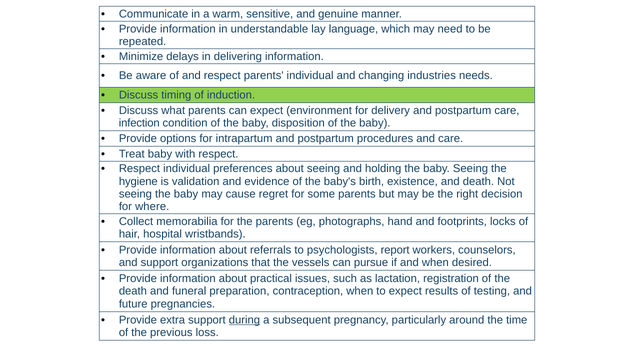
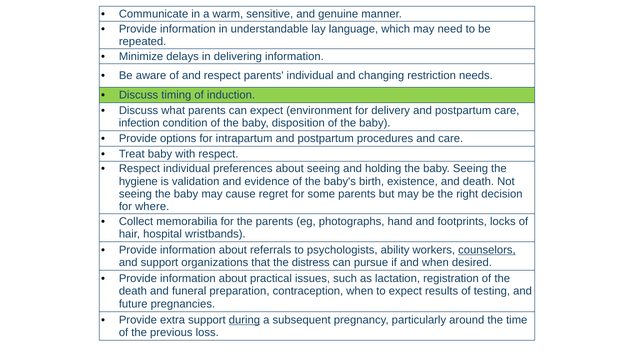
industries: industries -> restriction (432, 76)
report: report -> ability (395, 250)
counselors underline: none -> present (487, 250)
vessels: vessels -> distress (311, 263)
